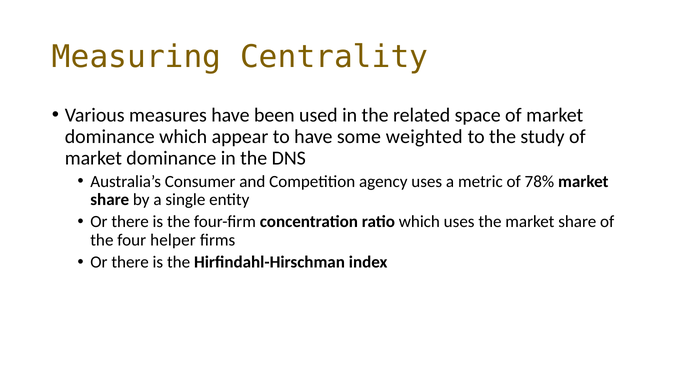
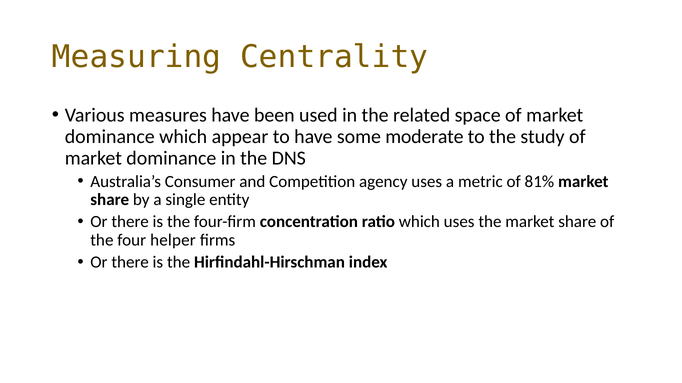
weighted: weighted -> moderate (424, 137)
78%: 78% -> 81% (539, 182)
